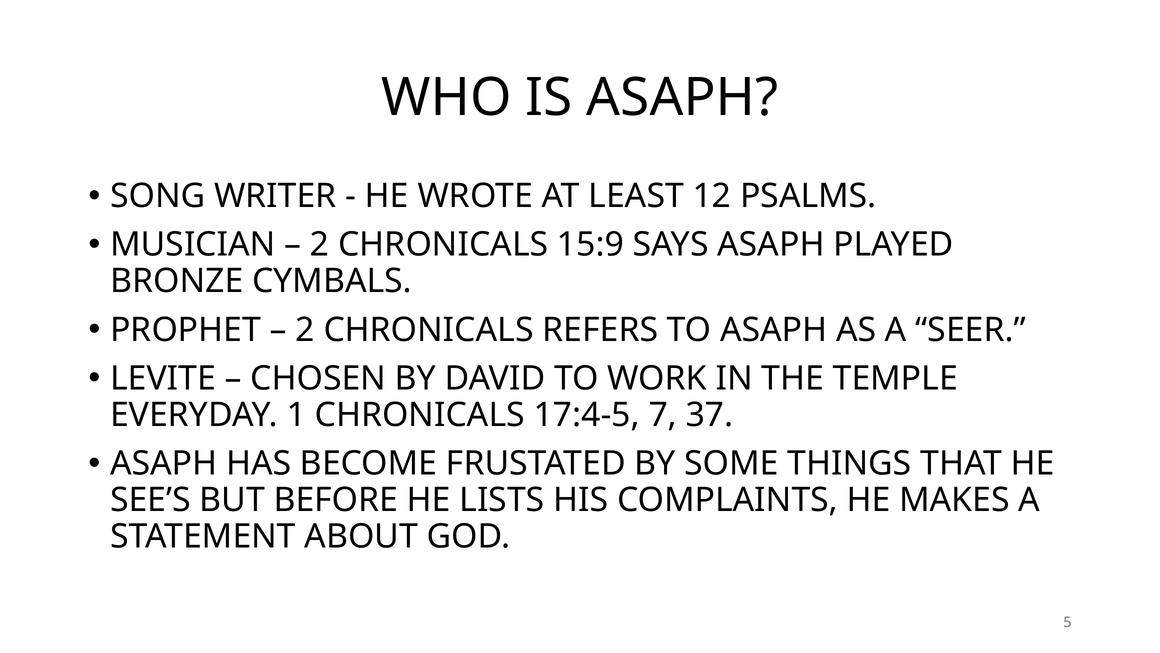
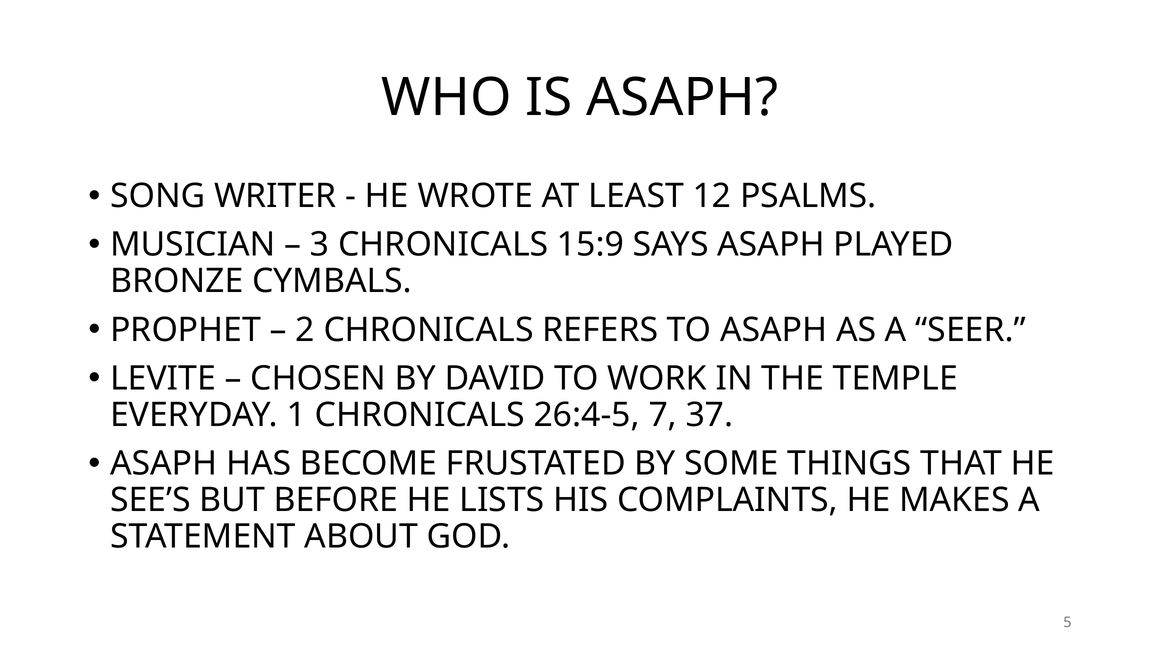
2: 2 -> 3 (320, 245)
17:4-5: 17:4-5 -> 26:4-5 (587, 415)
